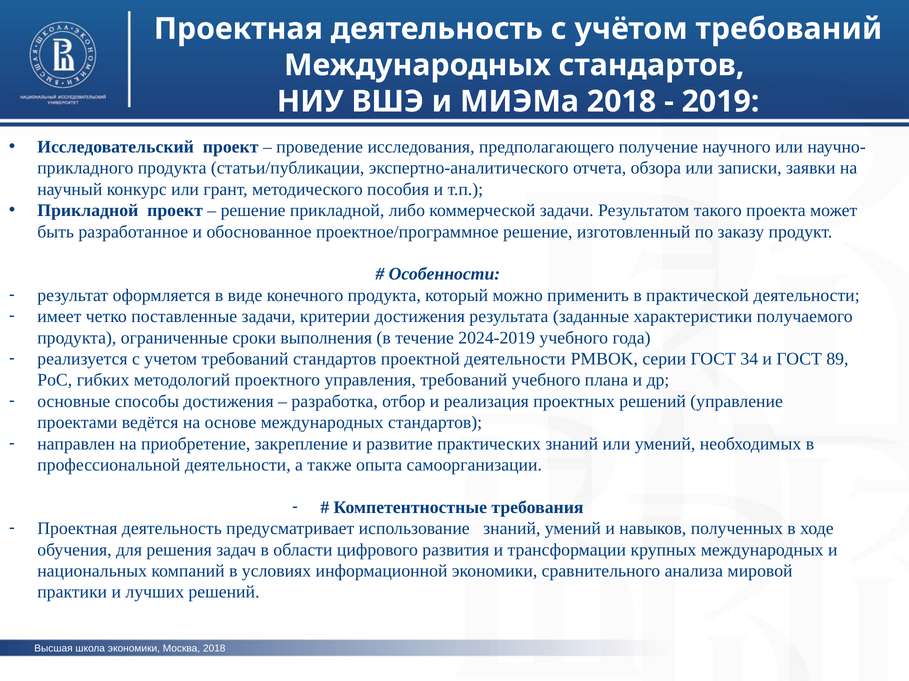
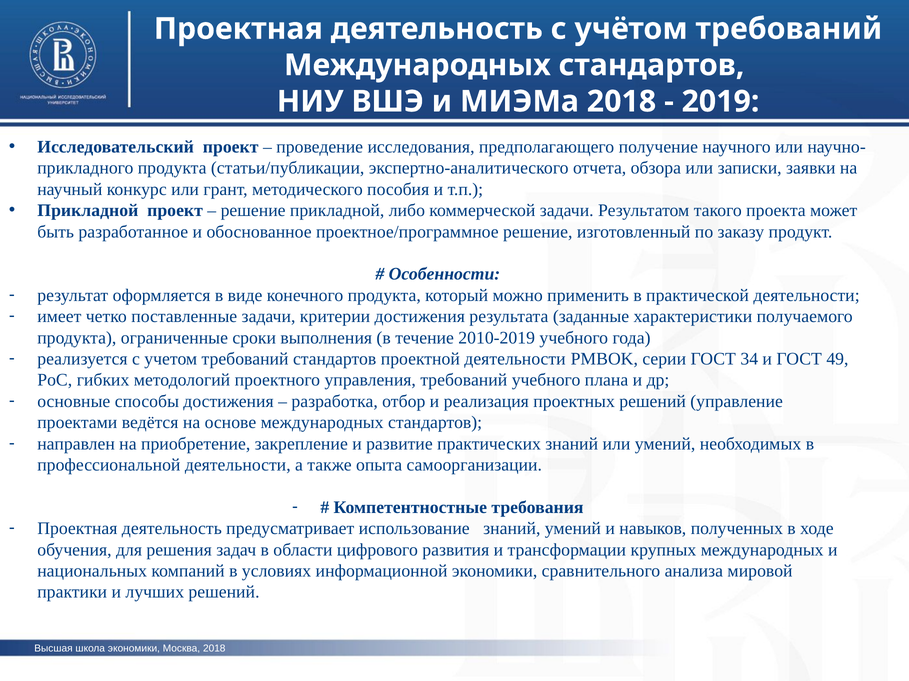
2024-2019: 2024-2019 -> 2010-2019 (497, 338)
89: 89 -> 49 (837, 359)
